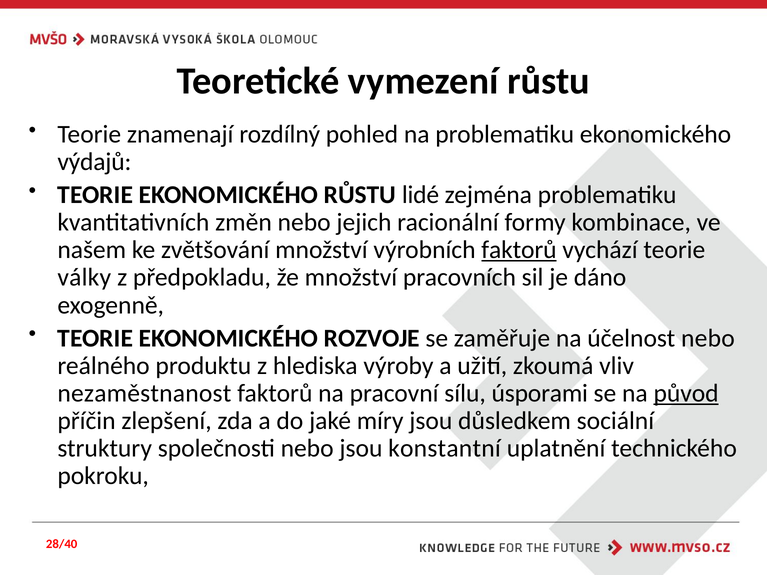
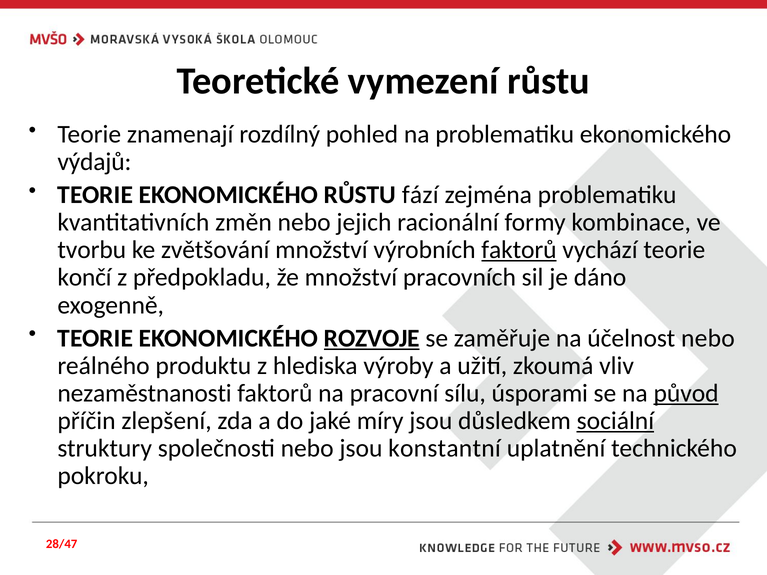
lidé: lidé -> fází (420, 195)
našem: našem -> tvorbu (92, 250)
války: války -> končí (84, 278)
ROZVOJE underline: none -> present (372, 338)
nezaměstnanost: nezaměstnanost -> nezaměstnanosti (145, 393)
sociální underline: none -> present (615, 421)
28/40: 28/40 -> 28/47 (62, 544)
